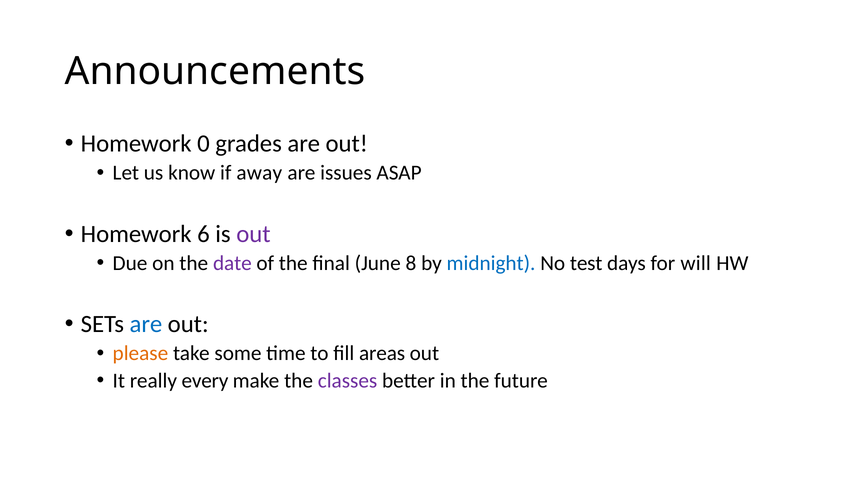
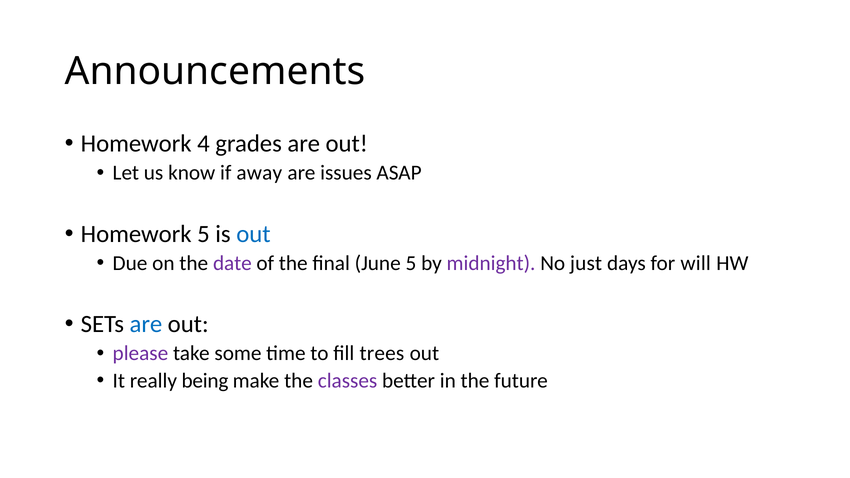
0: 0 -> 4 (203, 144)
Homework 6: 6 -> 5 (203, 234)
out colour: purple -> blue (253, 234)
June 8: 8 -> 5 (411, 263)
midnight colour: blue -> purple (491, 263)
test: test -> just (586, 263)
please colour: orange -> purple (140, 354)
areas: areas -> trees (382, 354)
every: every -> being (205, 381)
